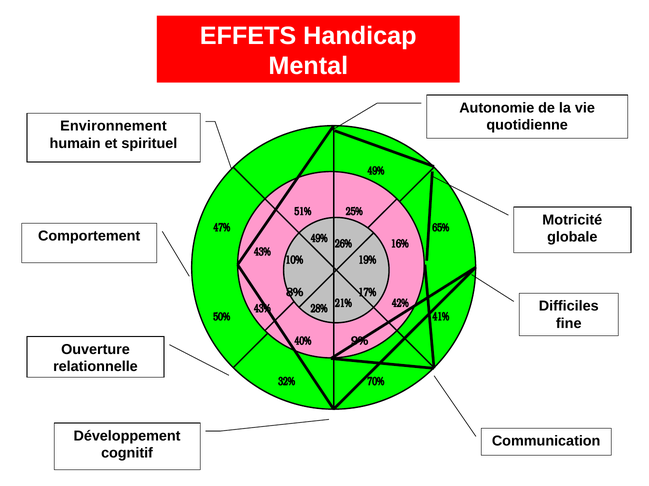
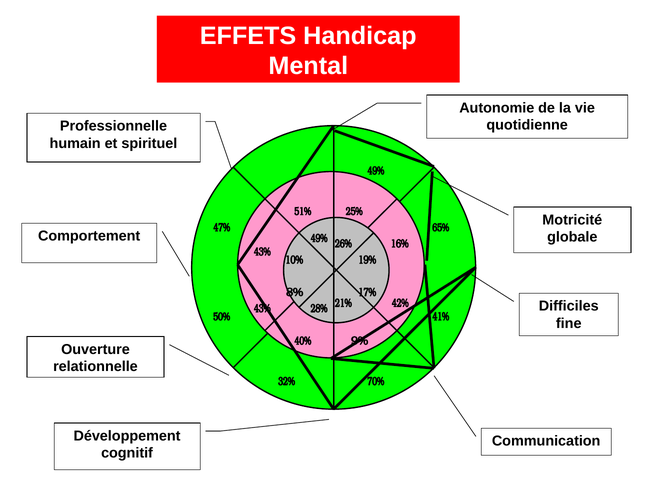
Environnement: Environnement -> Professionnelle (114, 126)
